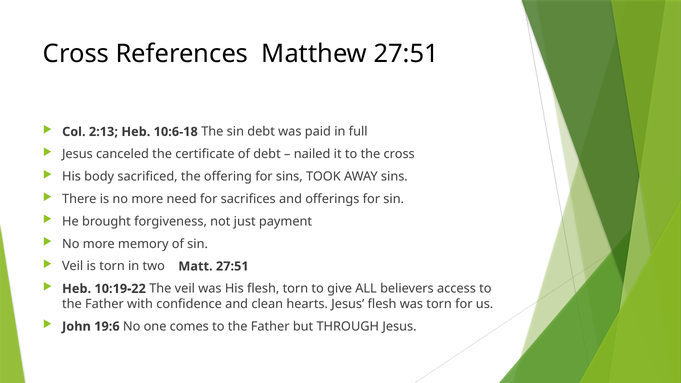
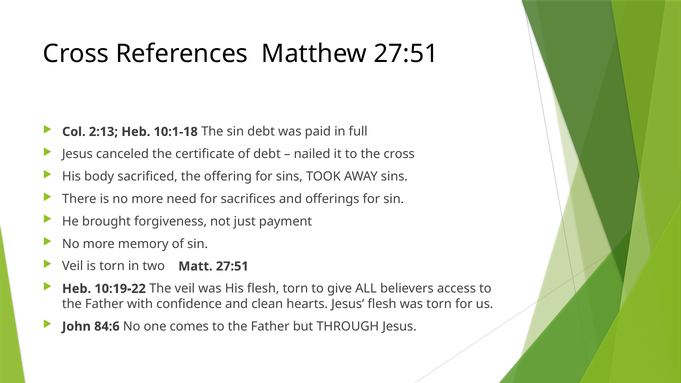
10:6-18: 10:6-18 -> 10:1-18 (176, 132)
19:6: 19:6 -> 84:6 (107, 326)
